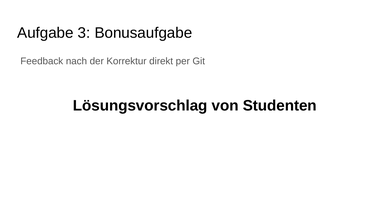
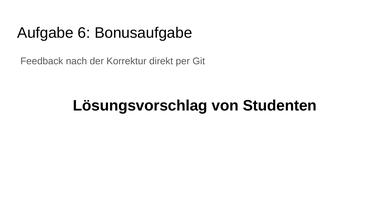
3: 3 -> 6 (84, 33)
